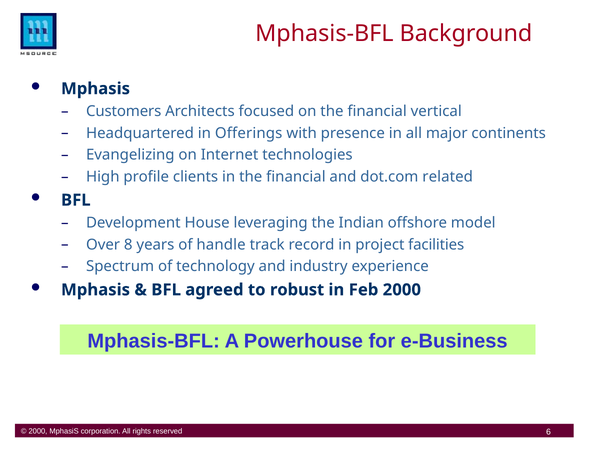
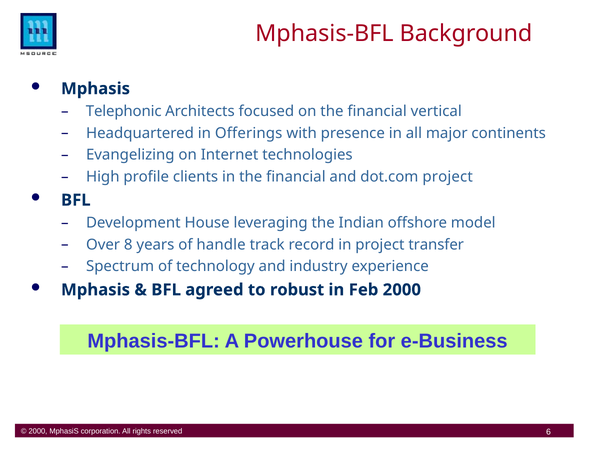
Customers: Customers -> Telephonic (124, 111)
dot.com related: related -> project (448, 177)
facilities: facilities -> transfer (436, 245)
